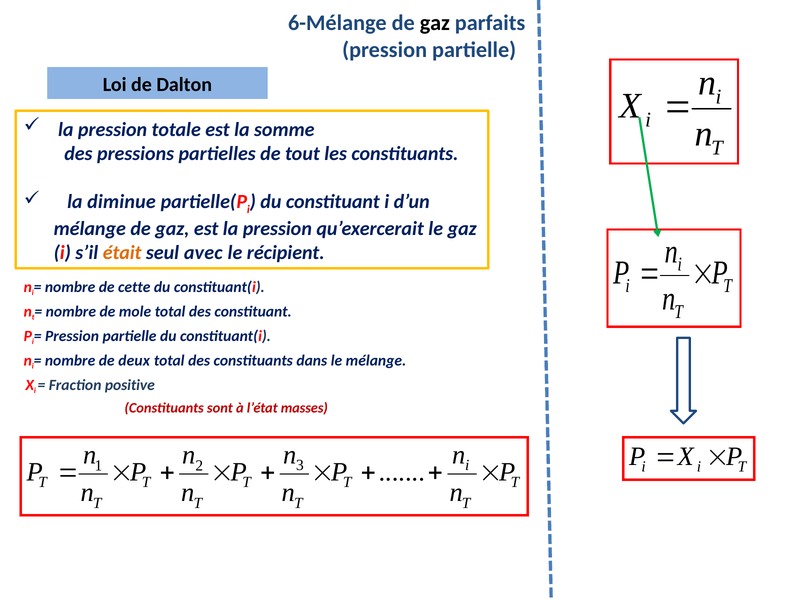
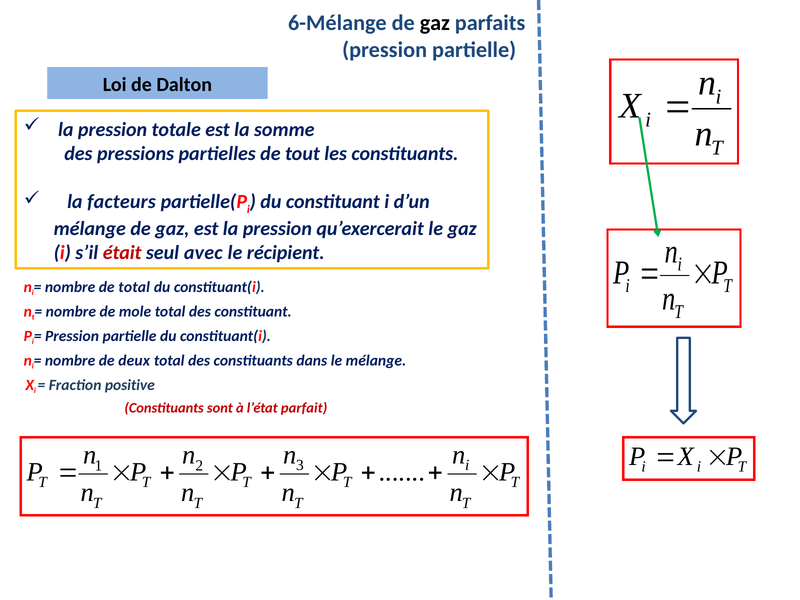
diminue: diminue -> facteurs (121, 201)
était colour: orange -> red (122, 253)
de cette: cette -> total (134, 287)
masses: masses -> parfait (304, 408)
